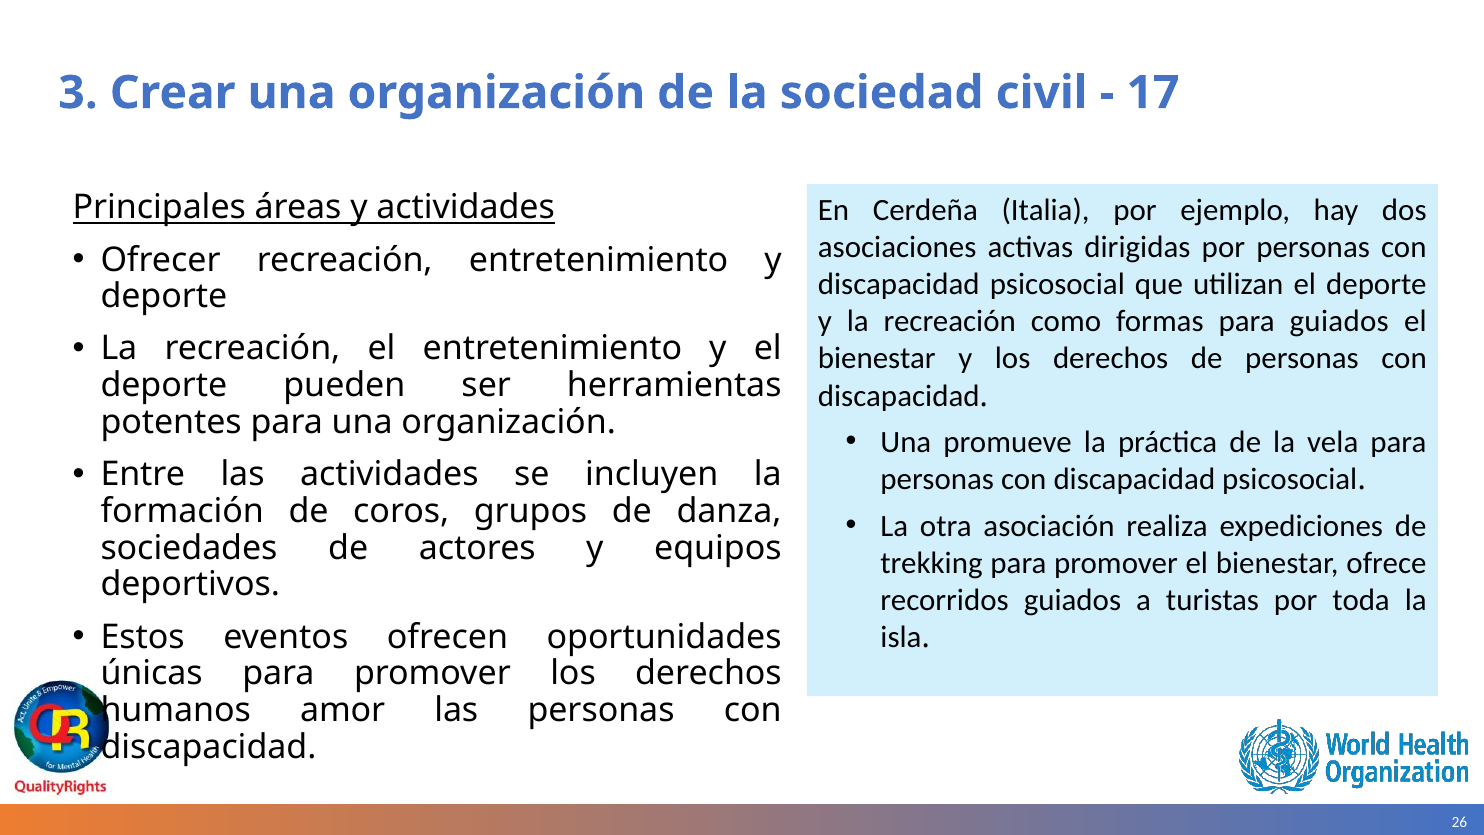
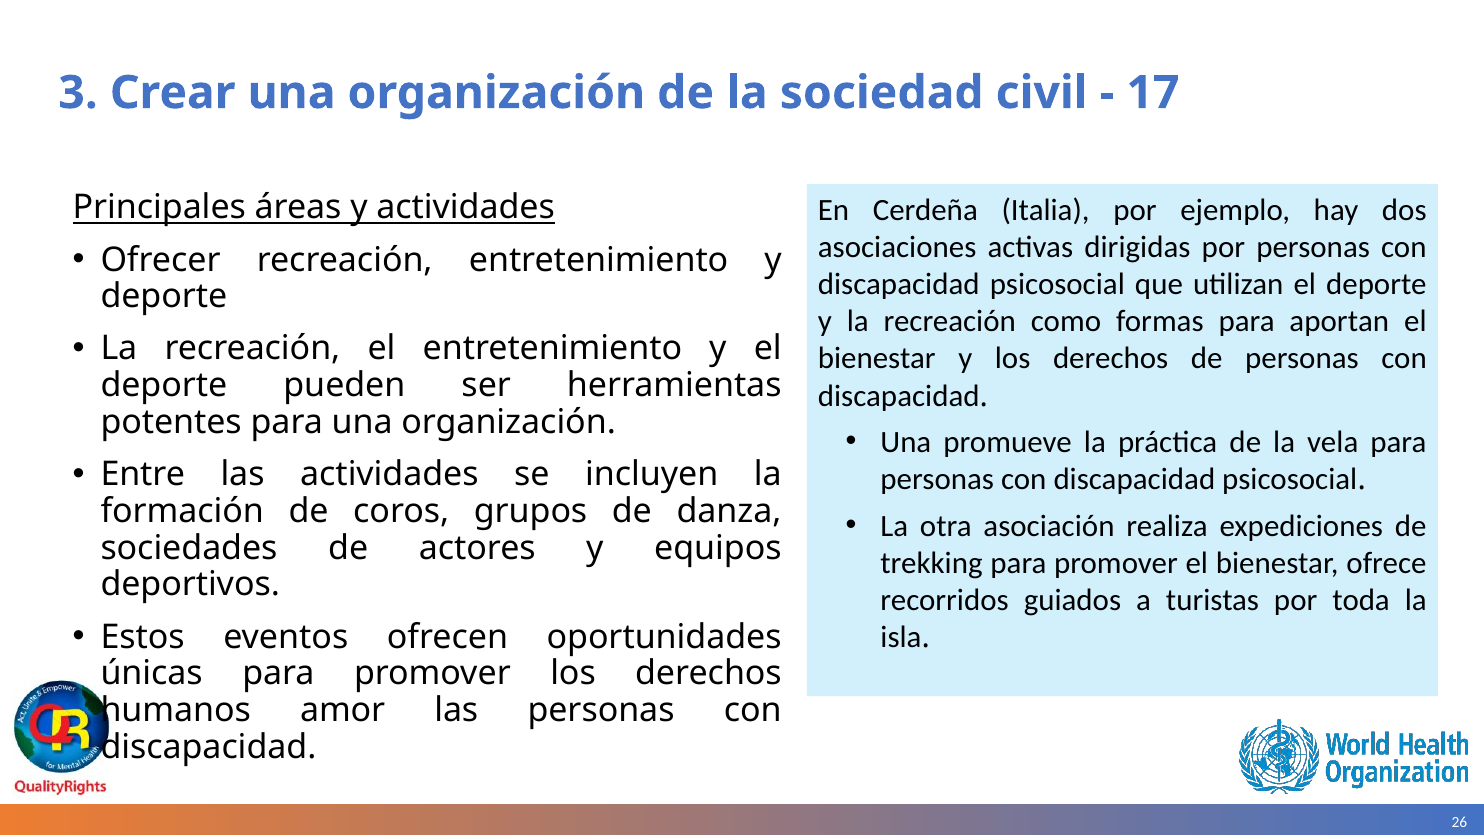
para guiados: guiados -> aportan (1339, 321)
